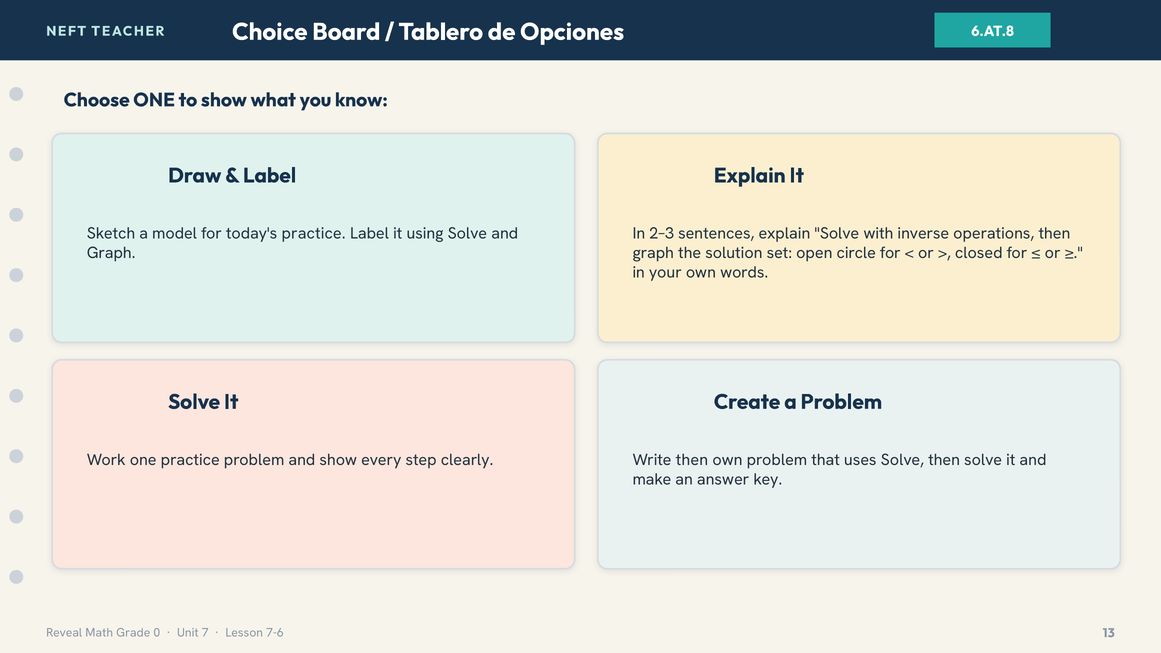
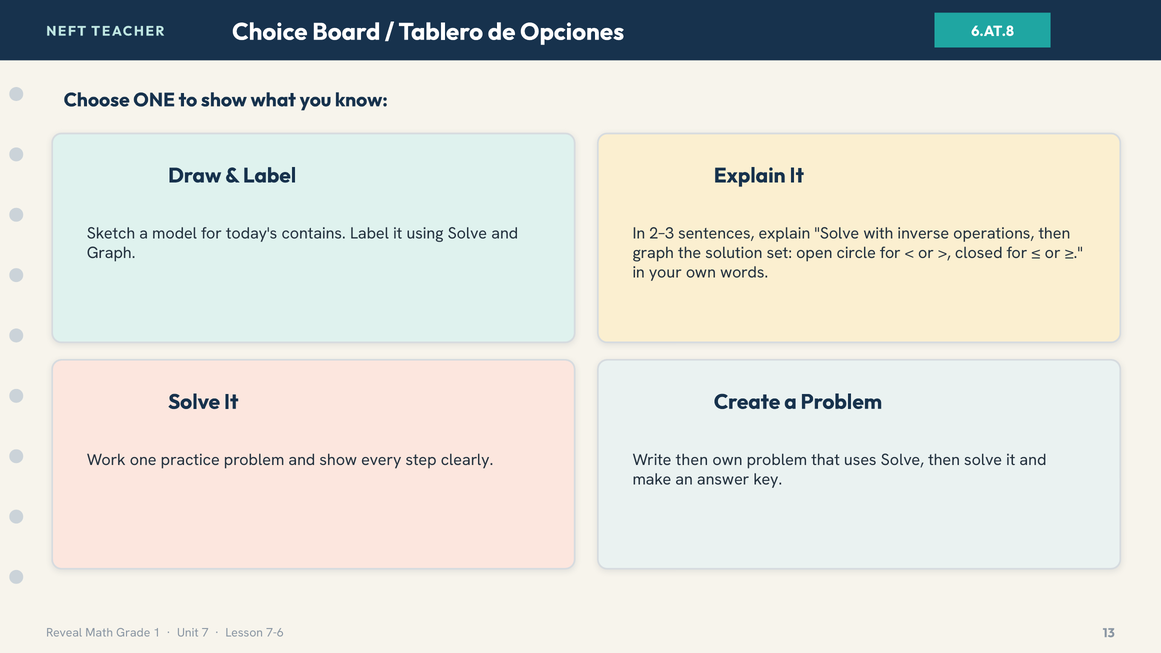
today's practice: practice -> contains (314, 234)
0: 0 -> 1 (157, 633)
